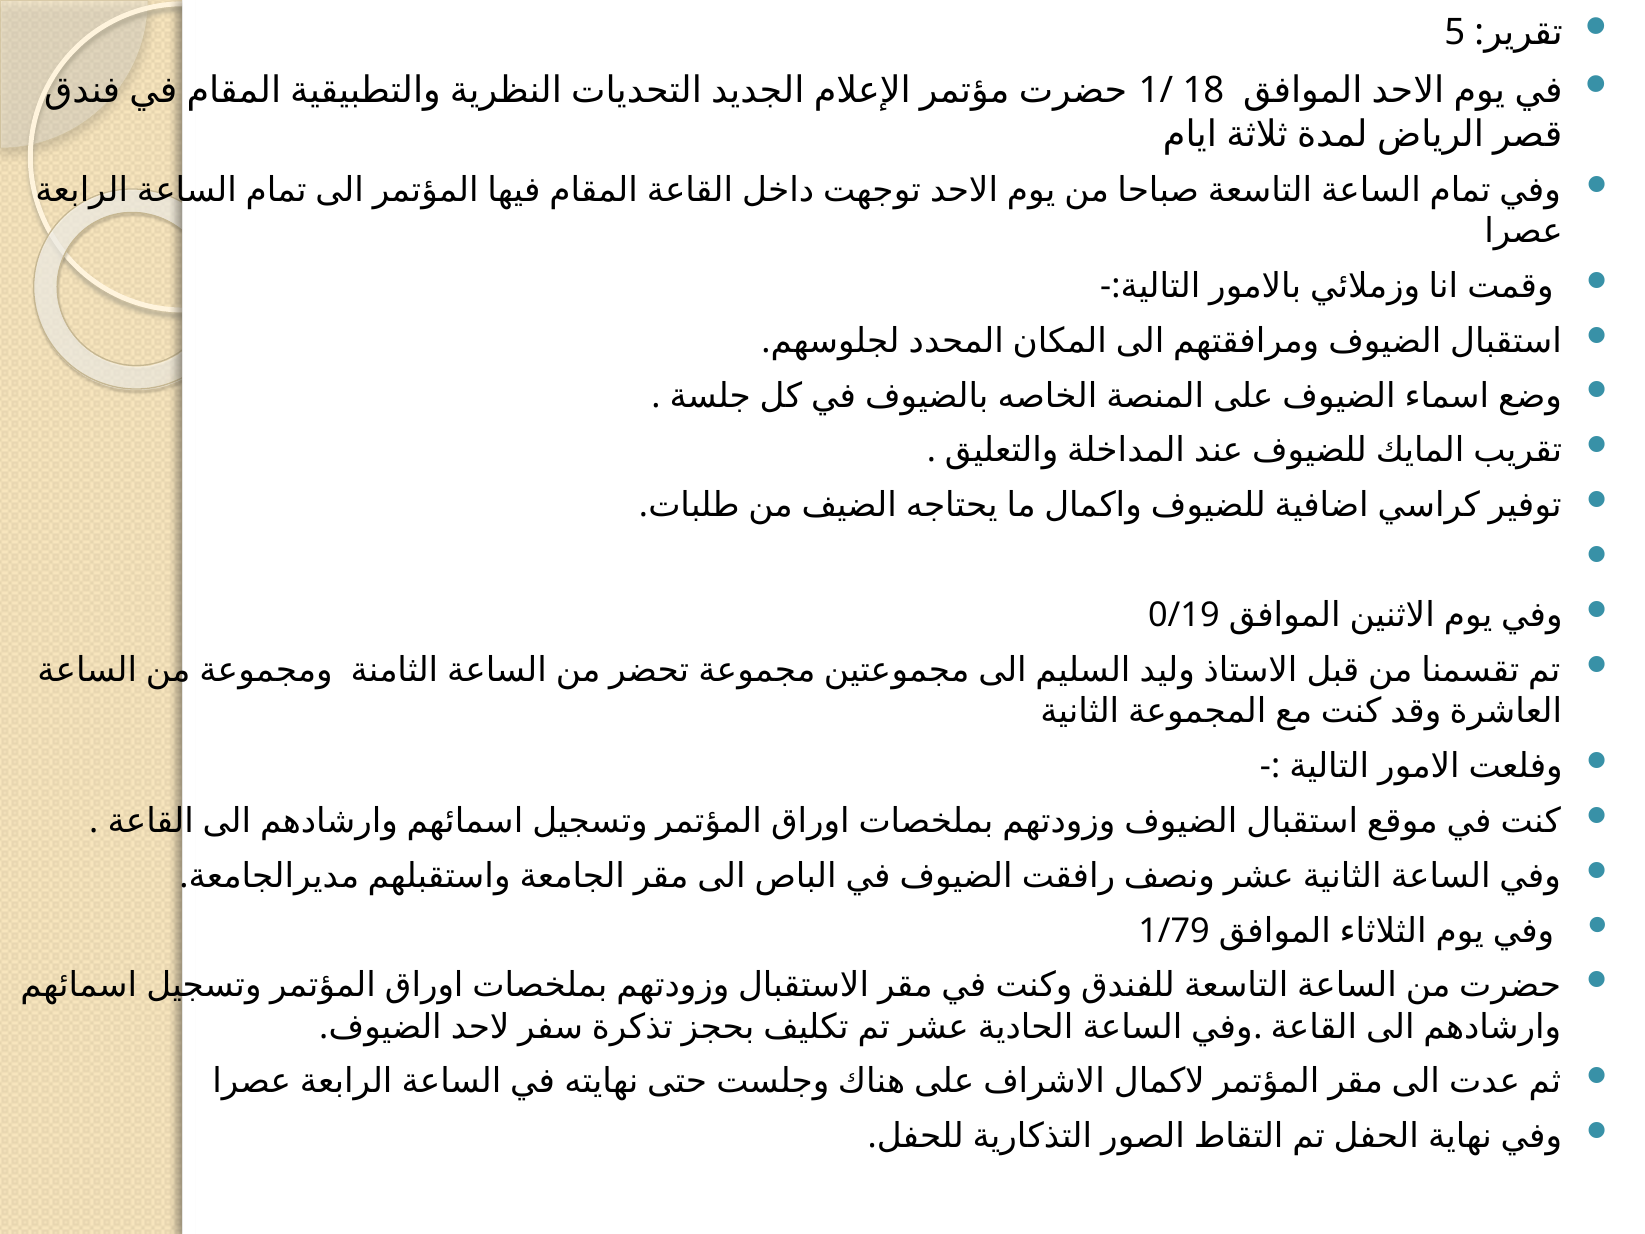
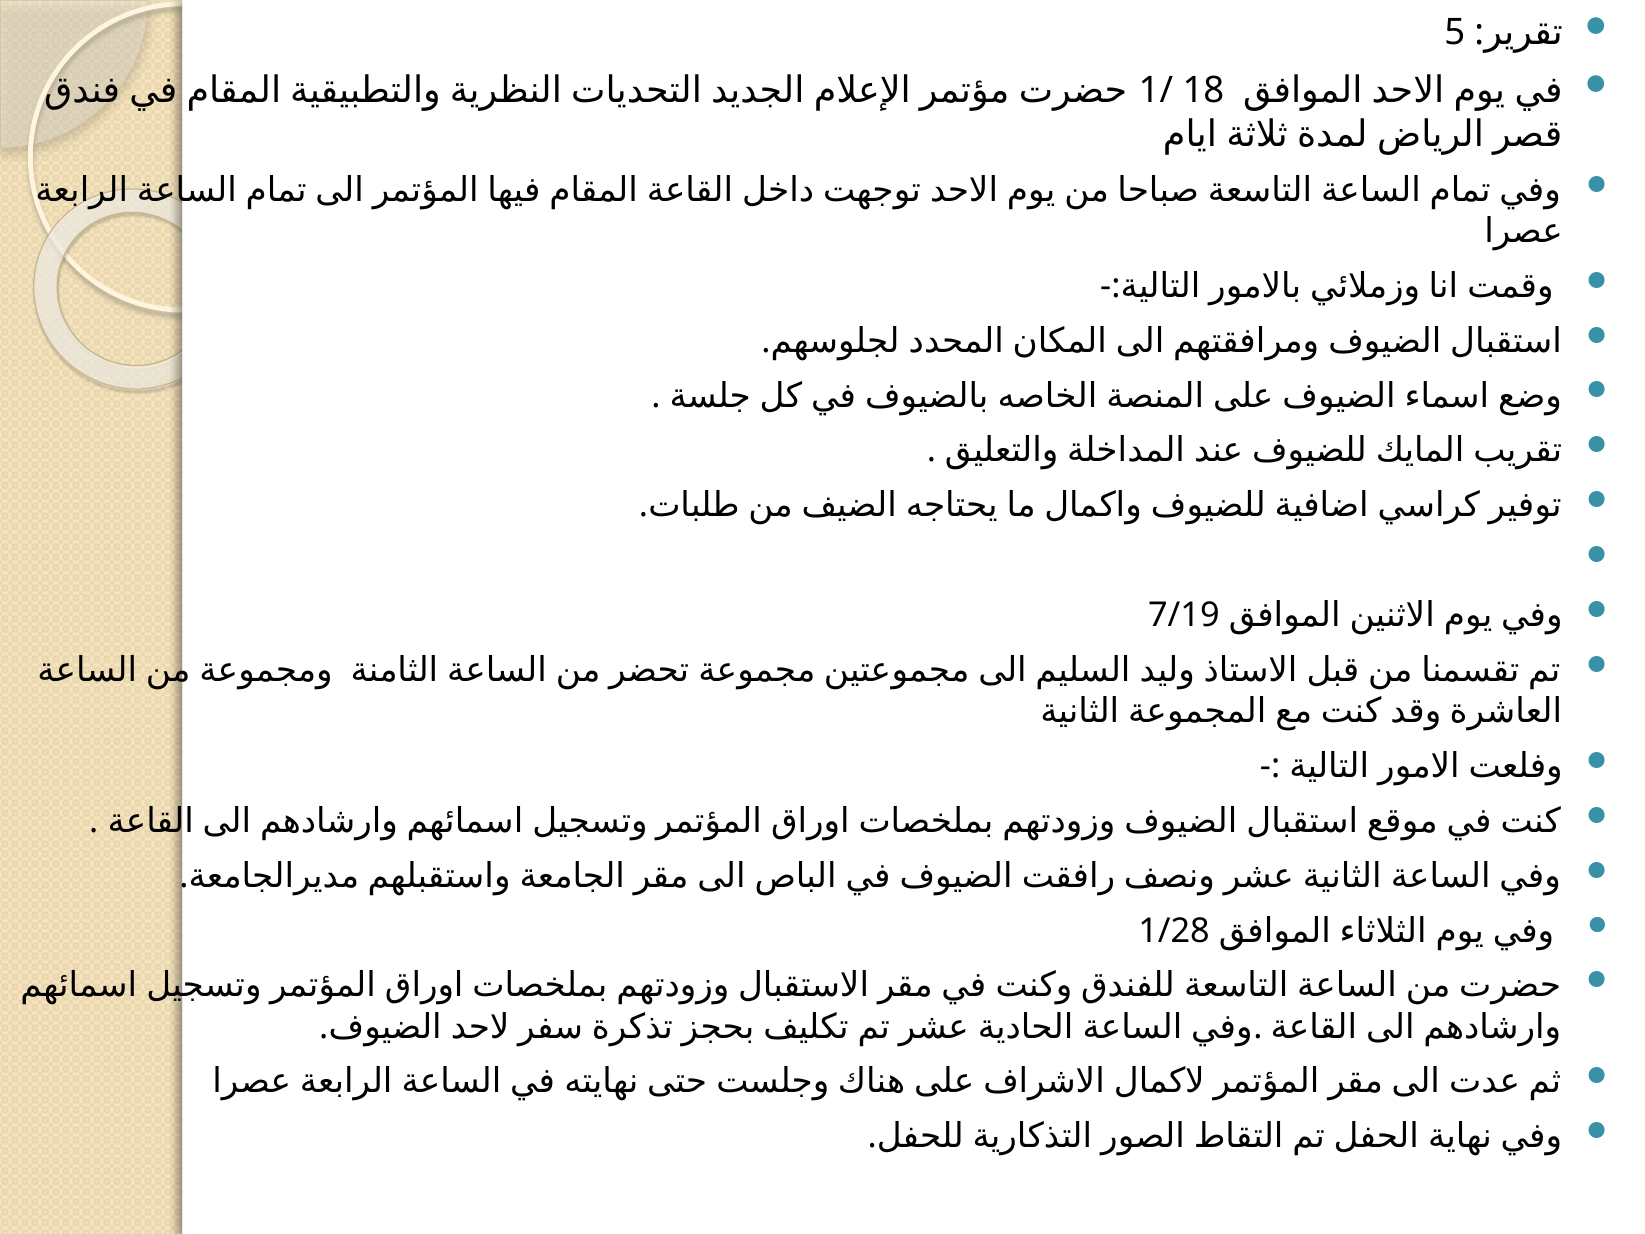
0/19: 0/19 -> 7/19 (1184, 615)
1/79: 1/79 -> 1/28 (1174, 931)
